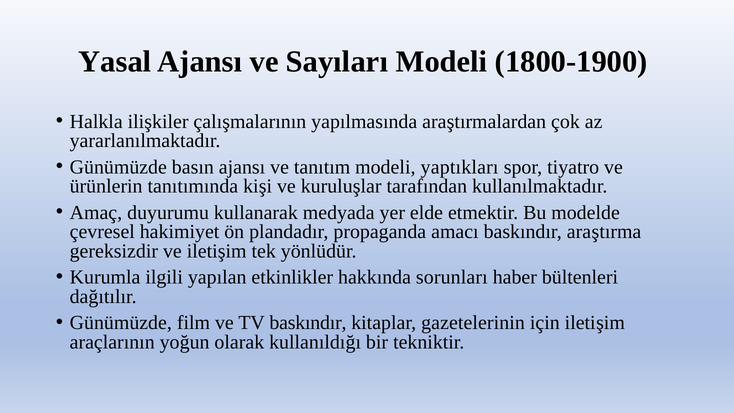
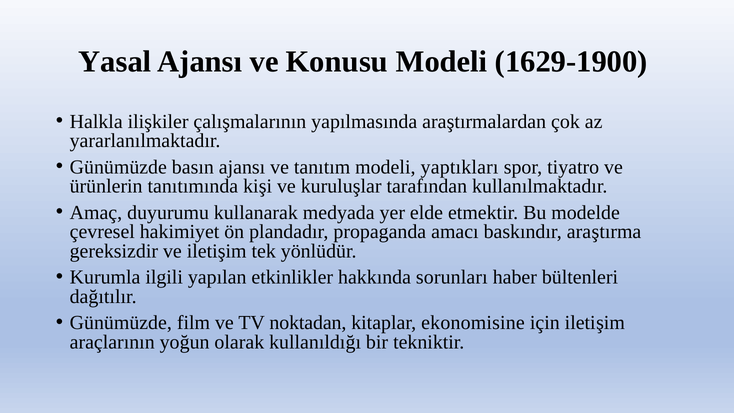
Sayıları: Sayıları -> Konusu (337, 62)
1800-1900: 1800-1900 -> 1629-1900 (571, 62)
TV baskındır: baskındır -> noktadan (308, 323)
gazetelerinin: gazetelerinin -> ekonomisine (473, 323)
